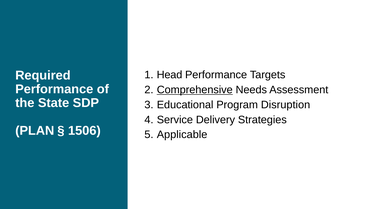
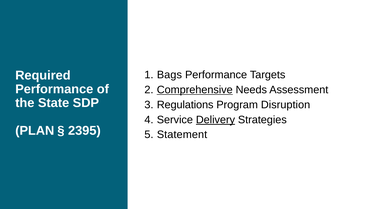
Head: Head -> Bags (169, 75)
Educational: Educational -> Regulations (185, 105)
Delivery underline: none -> present (215, 120)
1506: 1506 -> 2395 (84, 131)
Applicable: Applicable -> Statement (182, 135)
